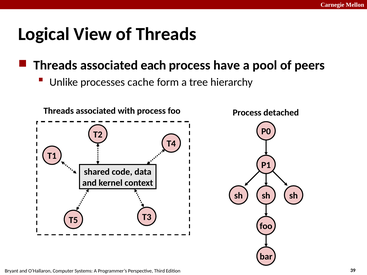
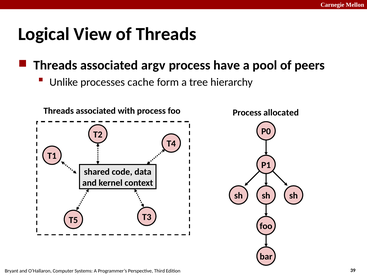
each: each -> argv (153, 65)
detached: detached -> allocated (281, 113)
